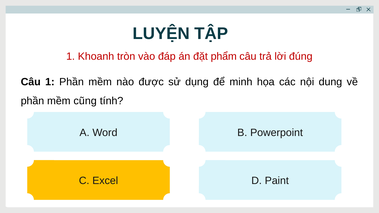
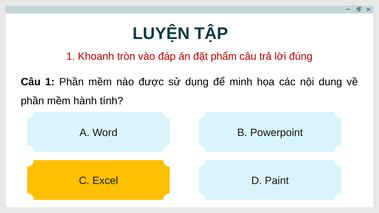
cũng: cũng -> hành (85, 101)
